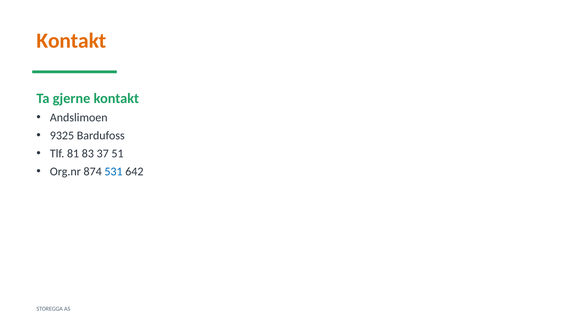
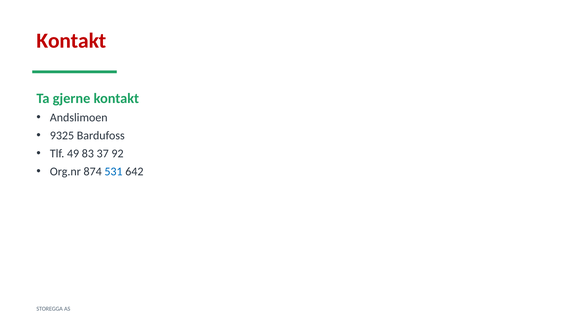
Kontakt colour: orange -> red (71, 41)
81: 81 -> 49 (73, 154)
51: 51 -> 92 (118, 154)
